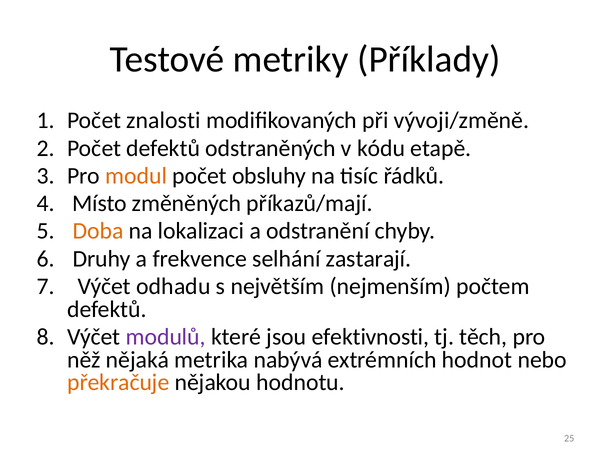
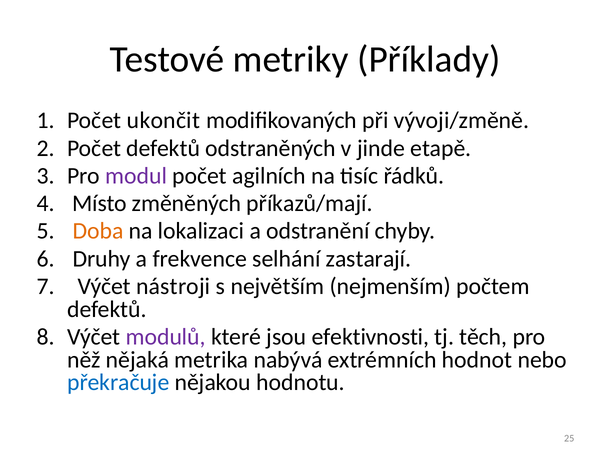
znalosti: znalosti -> ukončit (163, 120)
kódu: kódu -> jinde (381, 148)
modul colour: orange -> purple (136, 176)
obsluhy: obsluhy -> agilních (269, 176)
odhadu: odhadu -> nástroji (173, 286)
překračuje colour: orange -> blue (118, 382)
